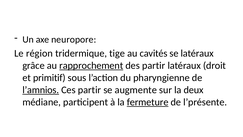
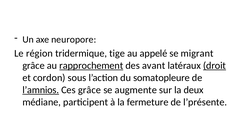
cavités: cavités -> appelé (154, 53)
se latéraux: latéraux -> migrant (197, 53)
des partir: partir -> avant (154, 65)
droit underline: none -> present (215, 65)
primitif: primitif -> cordon (49, 78)
pharyngienne: pharyngienne -> somatopleure (162, 78)
Ces partir: partir -> grâce (89, 90)
fermeture underline: present -> none (148, 102)
